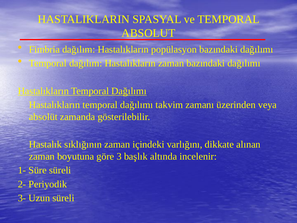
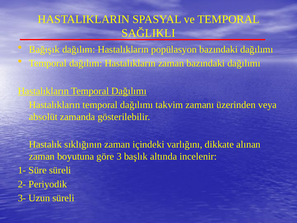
ABSOLUT: ABSOLUT -> SAĞLIKLI (148, 33)
Fimbria: Fimbria -> Bağışık (44, 49)
